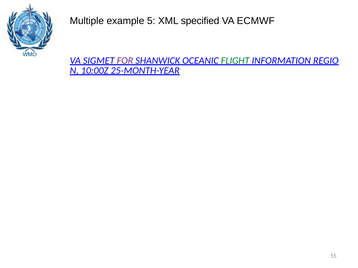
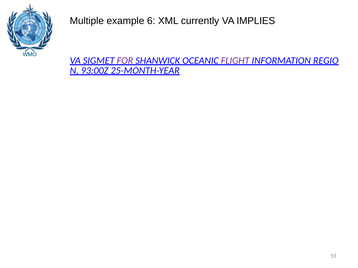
5: 5 -> 6 (151, 21)
specified: specified -> currently (200, 21)
ECMWF: ECMWF -> IMPLIES (256, 21)
FLIGHT colour: green -> purple (235, 61)
10:00Z: 10:00Z -> 93:00Z (95, 71)
